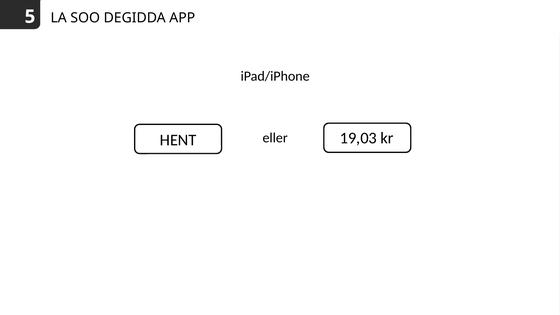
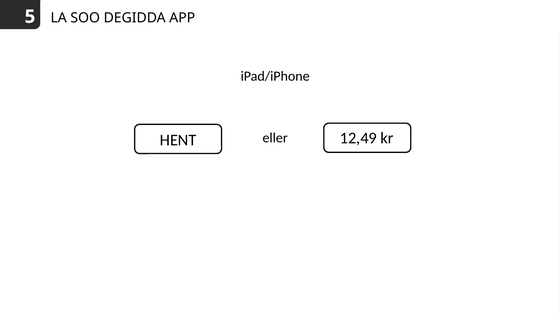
19,03: 19,03 -> 12,49 (358, 138)
